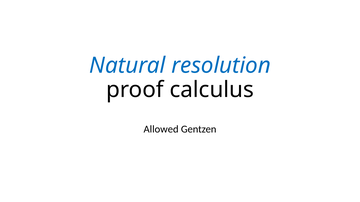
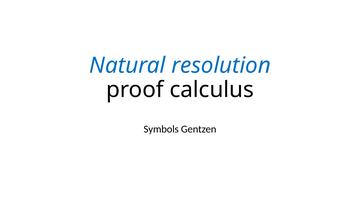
Allowed: Allowed -> Symbols (161, 129)
